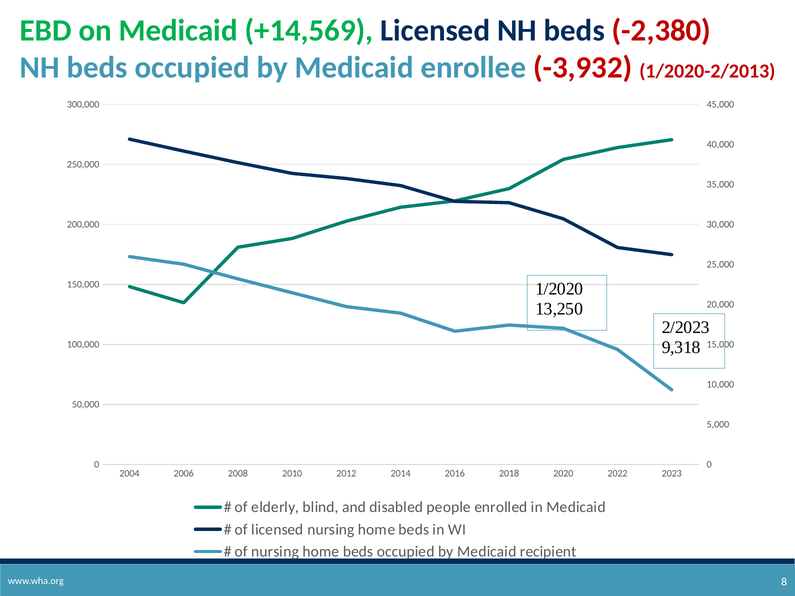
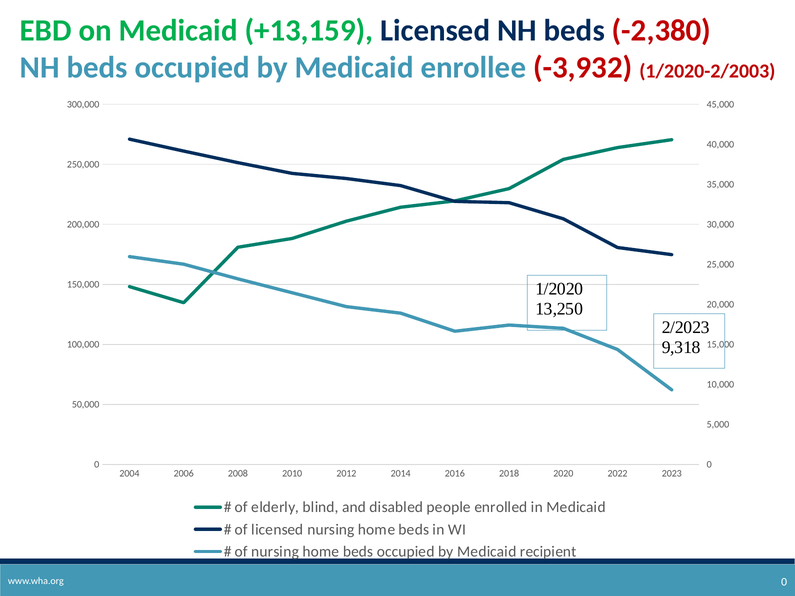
+14,569: +14,569 -> +13,159 (309, 31)
1/2020-2/2013: 1/2020-2/2013 -> 1/2020-2/2003 (707, 71)
www.wha.org 8: 8 -> 0 (784, 582)
